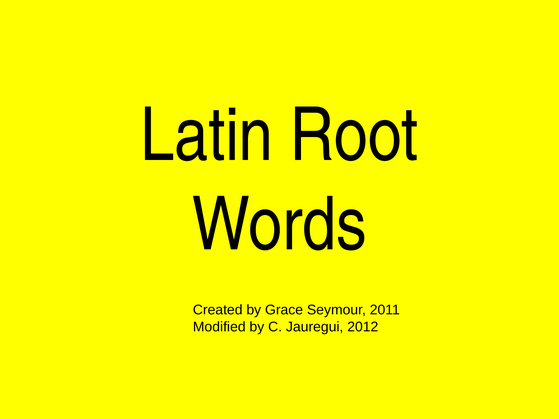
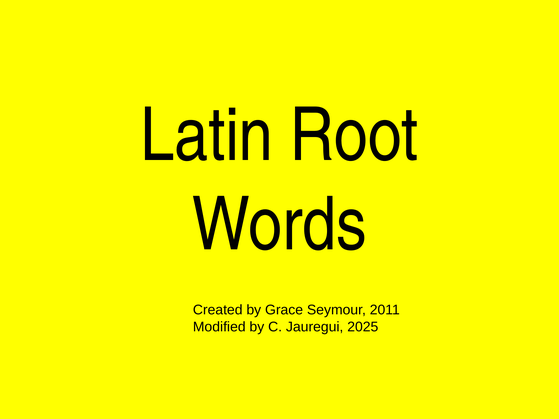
2012: 2012 -> 2025 (363, 327)
